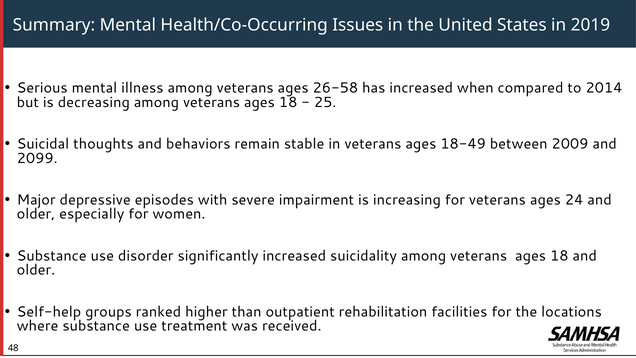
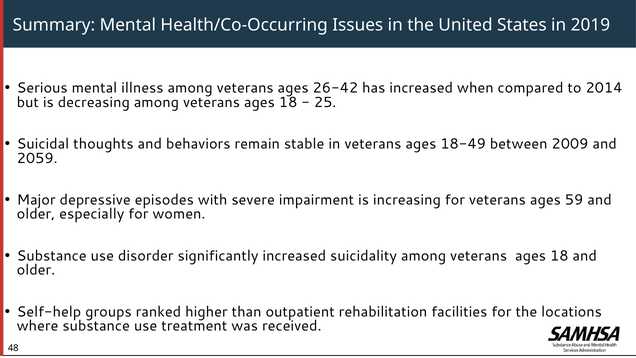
26-58: 26-58 -> 26-42 (335, 88)
2099: 2099 -> 2059 (37, 158)
24: 24 -> 59 (574, 200)
